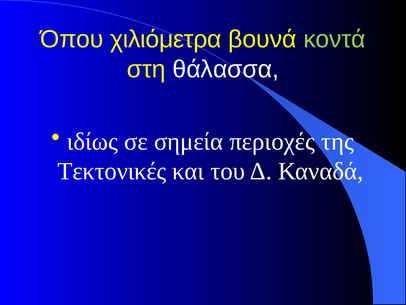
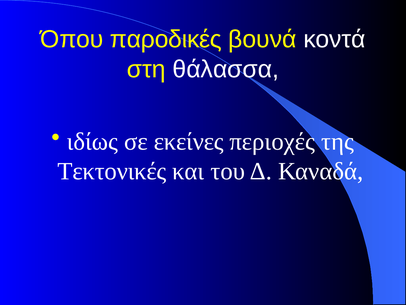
χιλιόμετρα: χιλιόμετρα -> παροδικές (166, 39)
κοντά colour: light green -> white (334, 39)
σημεία: σημεία -> εκείνες (189, 141)
